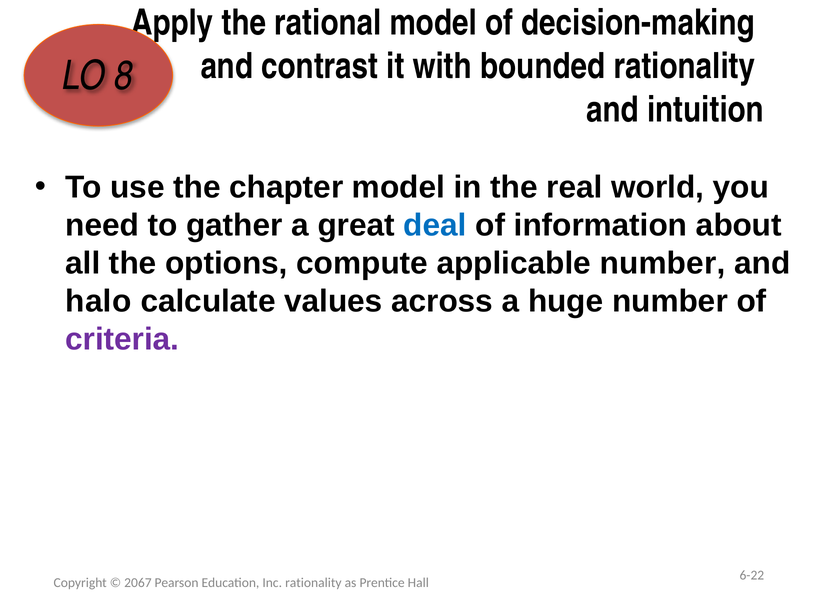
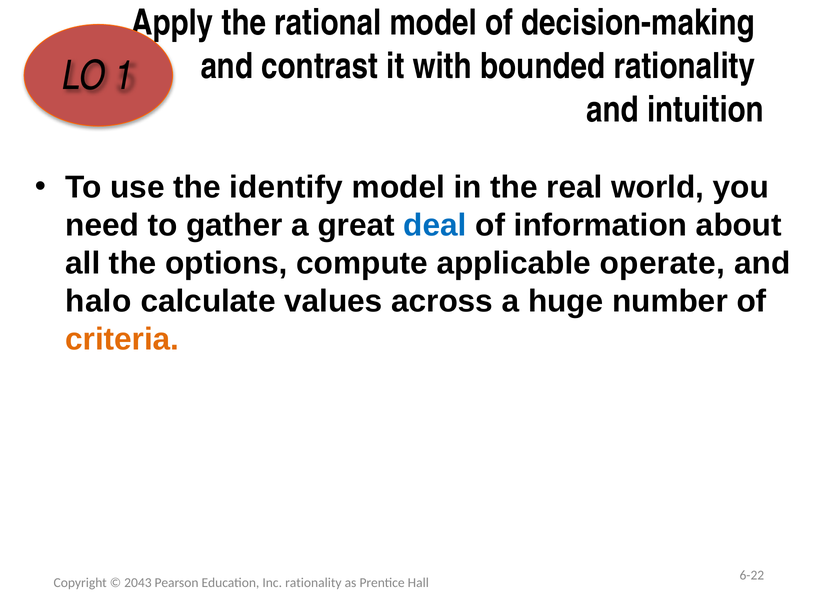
8: 8 -> 1 (124, 76)
chapter: chapter -> identify (286, 187)
applicable number: number -> operate (662, 263)
criteria colour: purple -> orange (122, 339)
2067: 2067 -> 2043 (138, 582)
